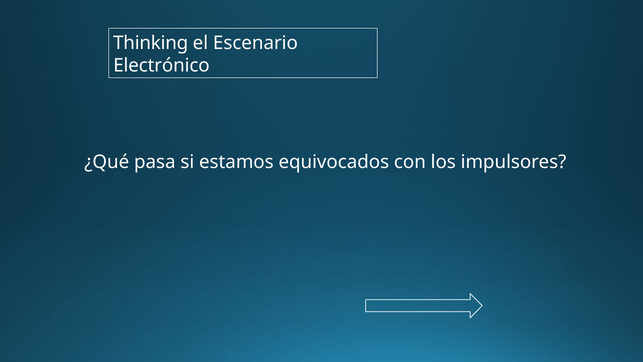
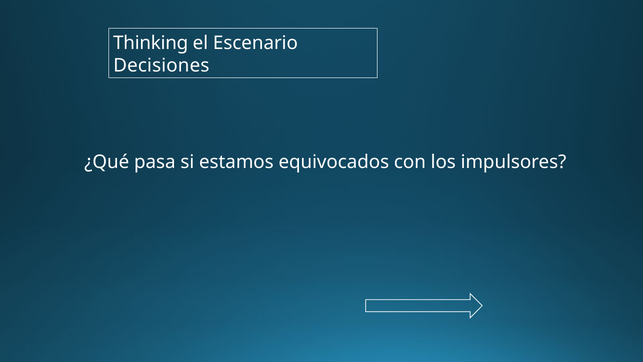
Electrónico: Electrónico -> Decisiones (161, 66)
